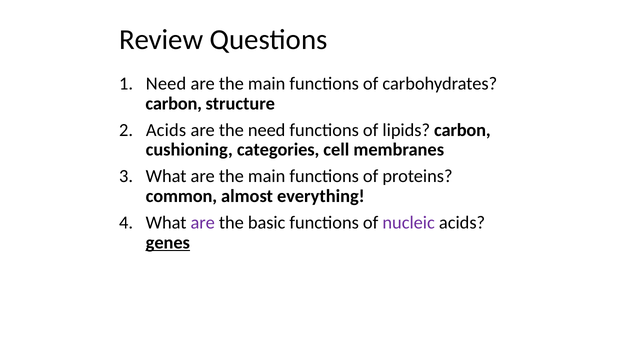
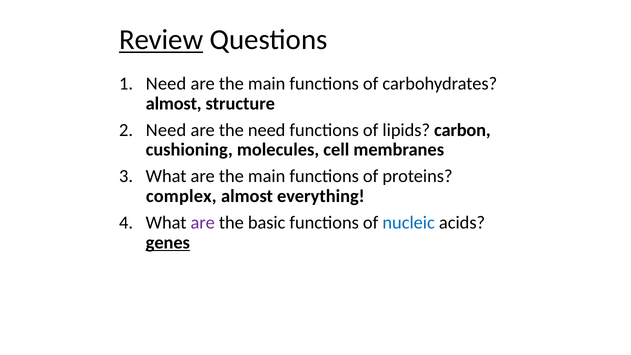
Review underline: none -> present (161, 40)
carbon: carbon -> almost (174, 104)
Acids: Acids -> Need (166, 130)
categories: categories -> molecules (278, 150)
common: common -> complex (181, 196)
nucleic colour: purple -> blue (409, 223)
